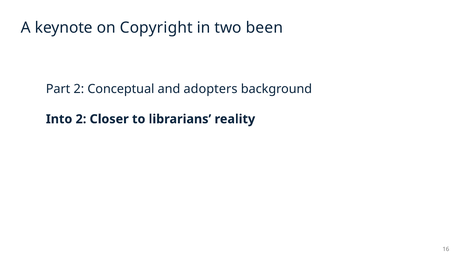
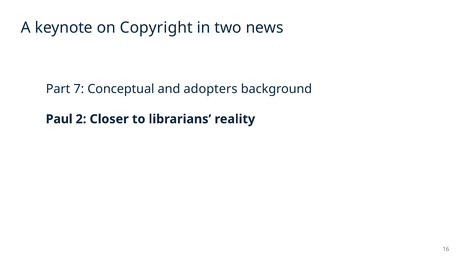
been: been -> news (265, 28)
Part 2: 2 -> 7 (79, 89)
Into: Into -> Paul (59, 119)
